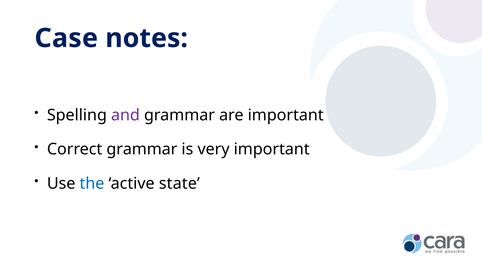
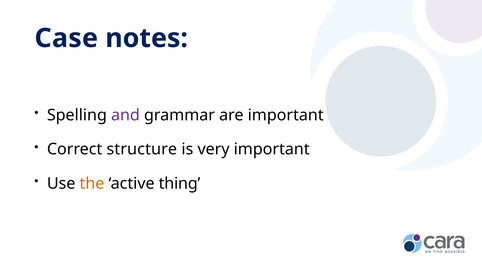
Correct grammar: grammar -> structure (142, 149)
the colour: blue -> orange (92, 184)
state: state -> thing (180, 184)
